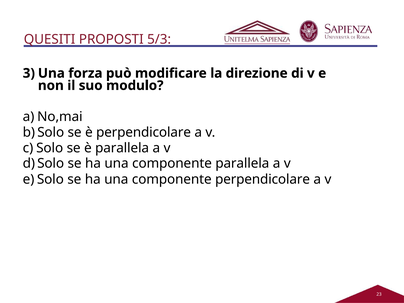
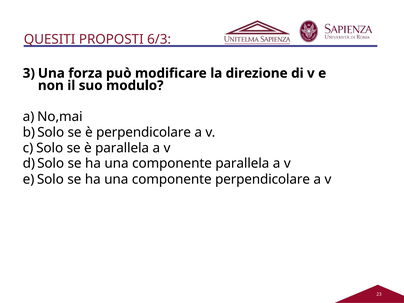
5/3: 5/3 -> 6/3 (159, 40)
